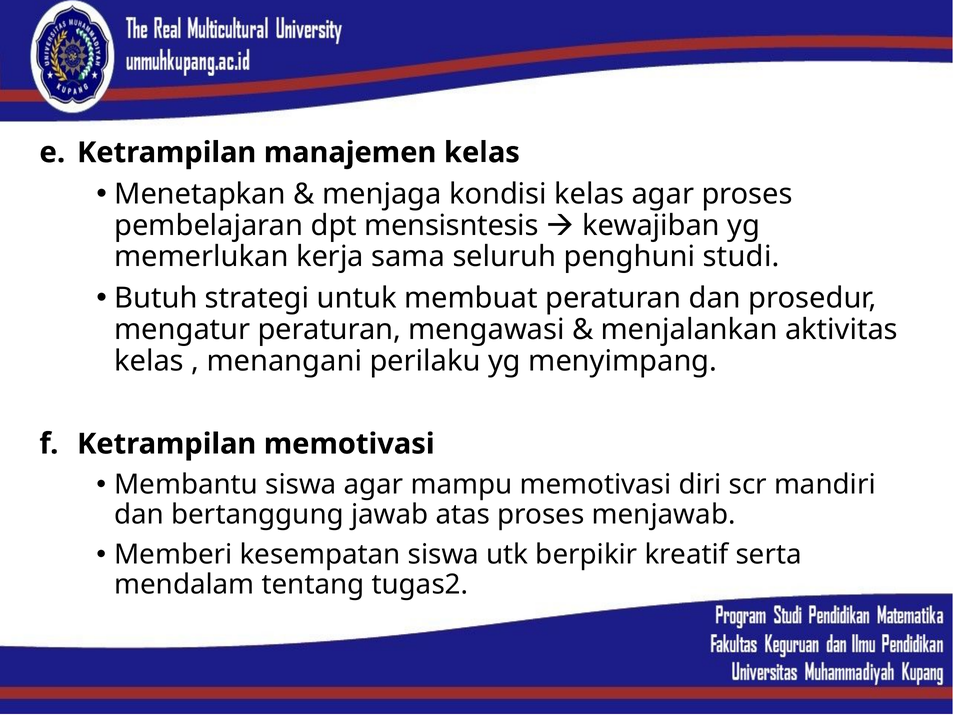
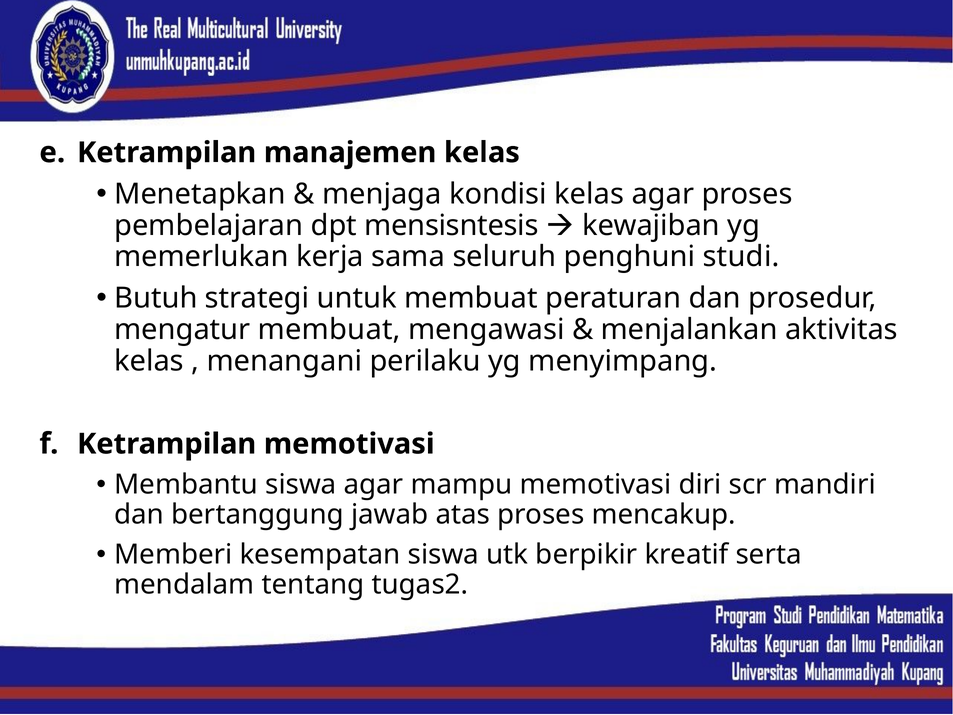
mengatur peraturan: peraturan -> membuat (329, 330)
menjawab: menjawab -> mencakup (664, 514)
